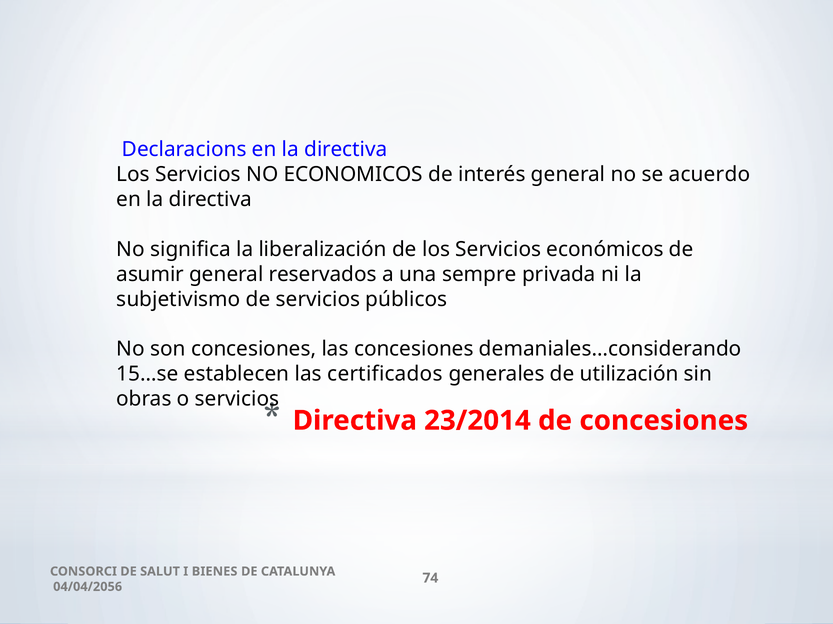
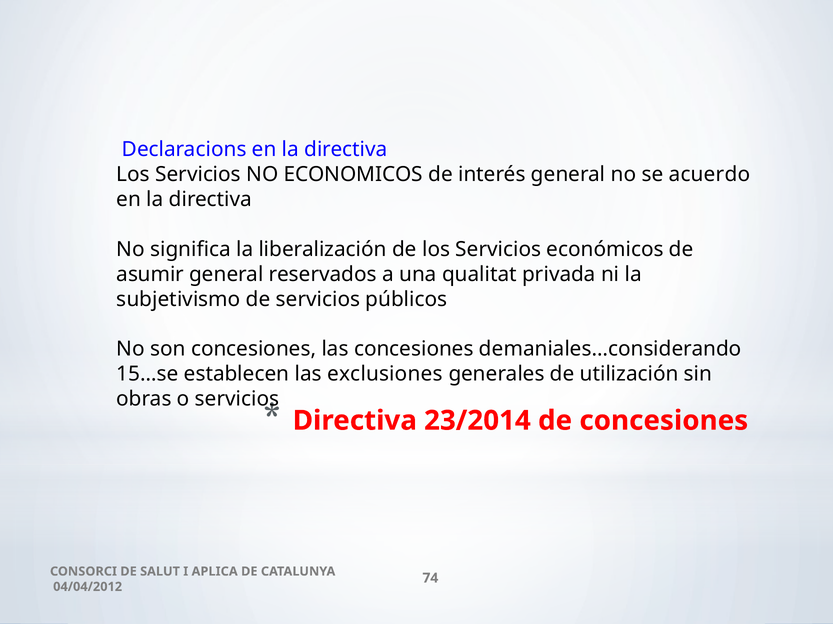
sempre: sempre -> qualitat (479, 275)
certificados: certificados -> exclusiones (385, 375)
BIENES: BIENES -> APLICA (215, 572)
04/04/2056: 04/04/2056 -> 04/04/2012 (88, 587)
